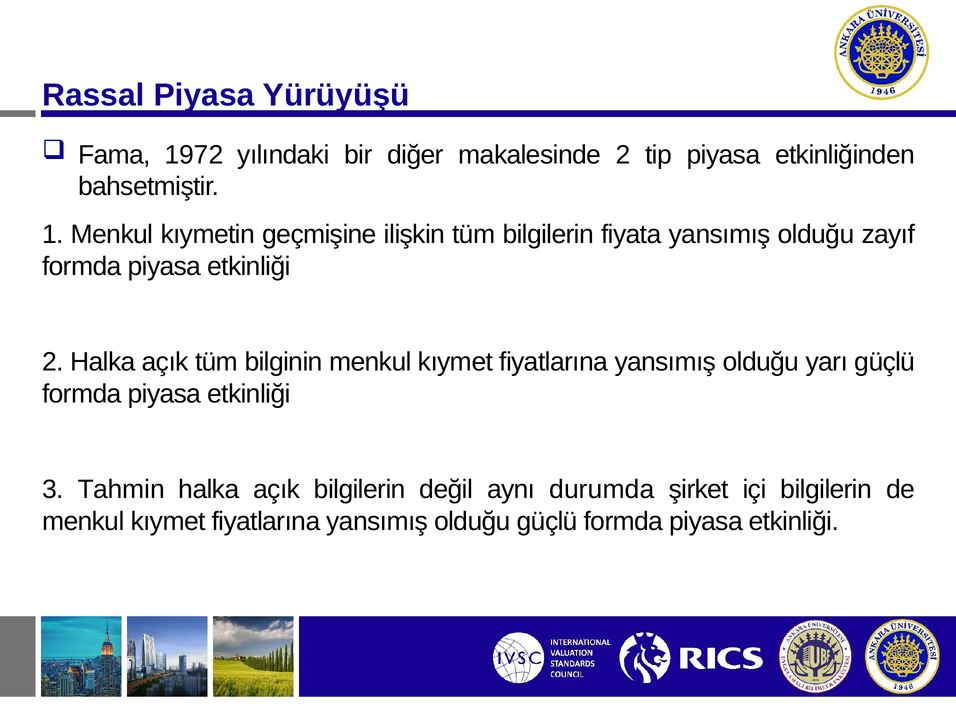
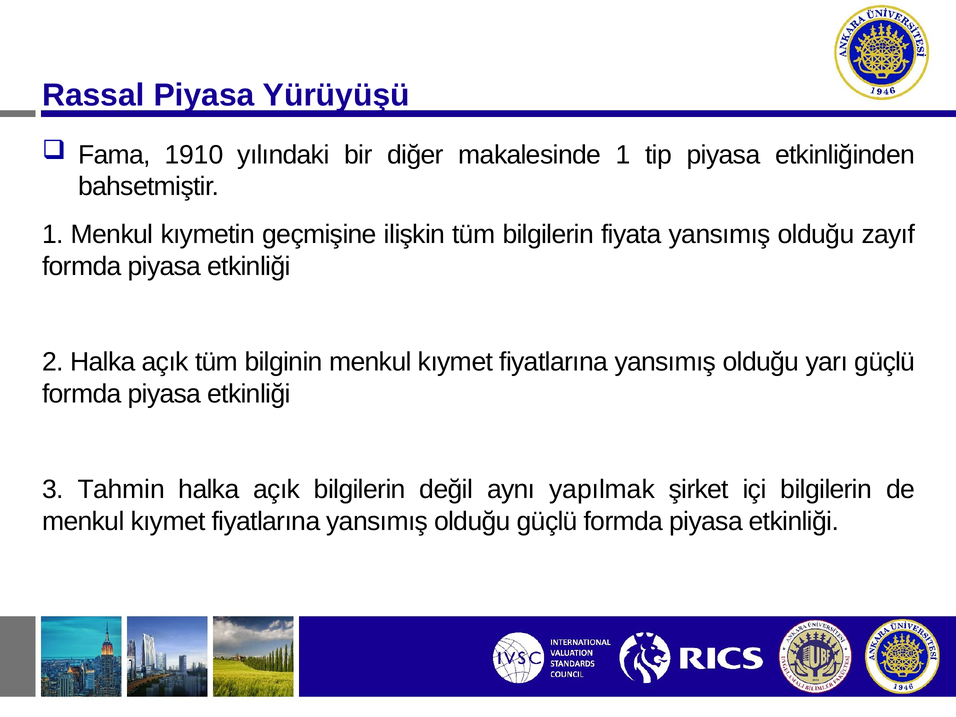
1972: 1972 -> 1910 (194, 155)
makalesinde 2: 2 -> 1 (623, 155)
durumda: durumda -> yapılmak (602, 490)
